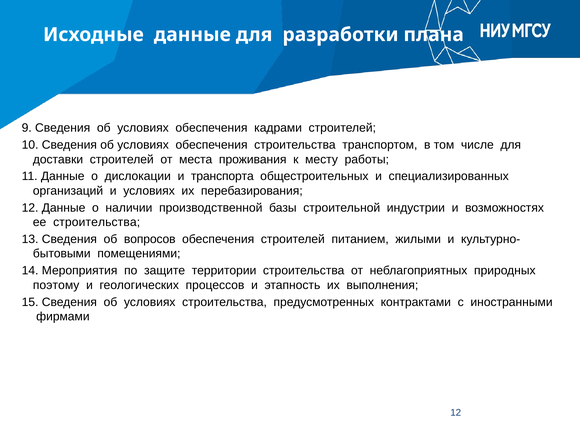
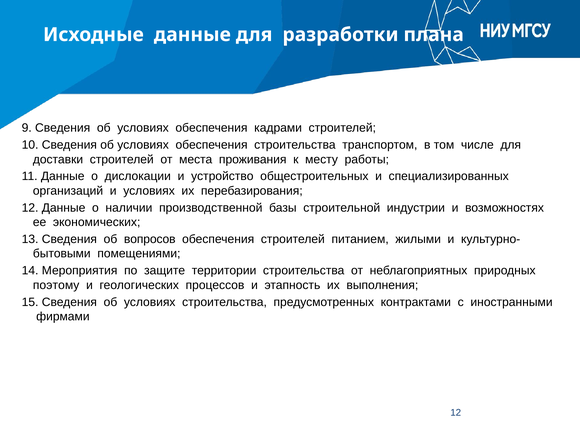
транспорта: транспорта -> устройство (222, 176)
ее строительства: строительства -> экономических (97, 222)
